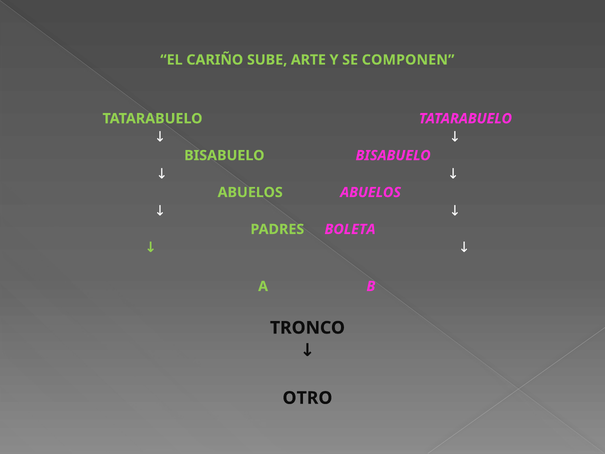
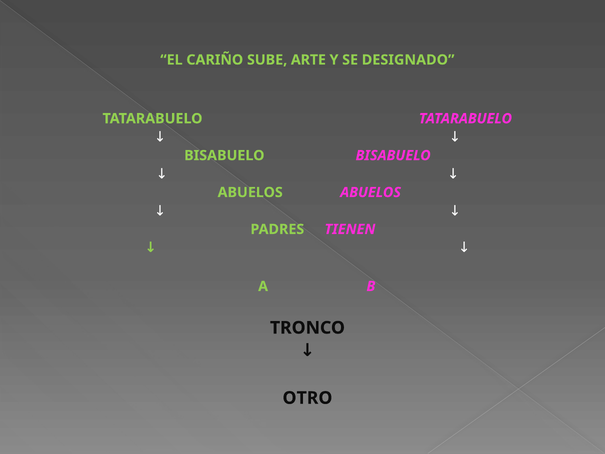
COMPONEN: COMPONEN -> DESIGNADO (408, 60)
BOLETA: BOLETA -> TIENEN (350, 229)
